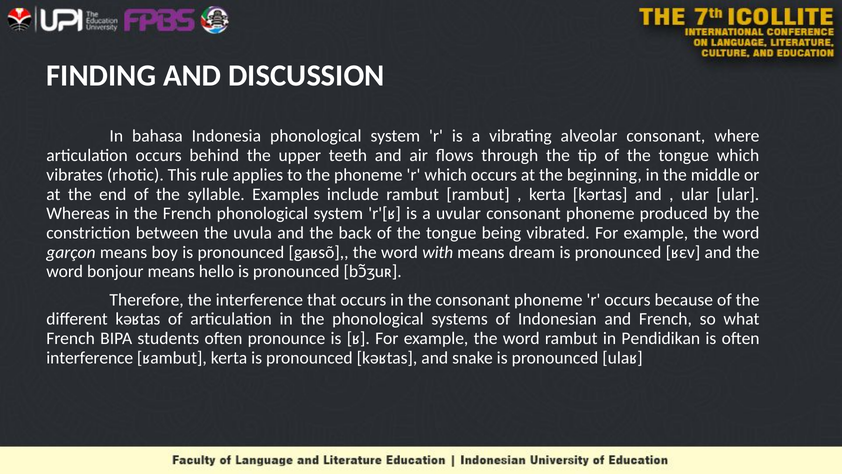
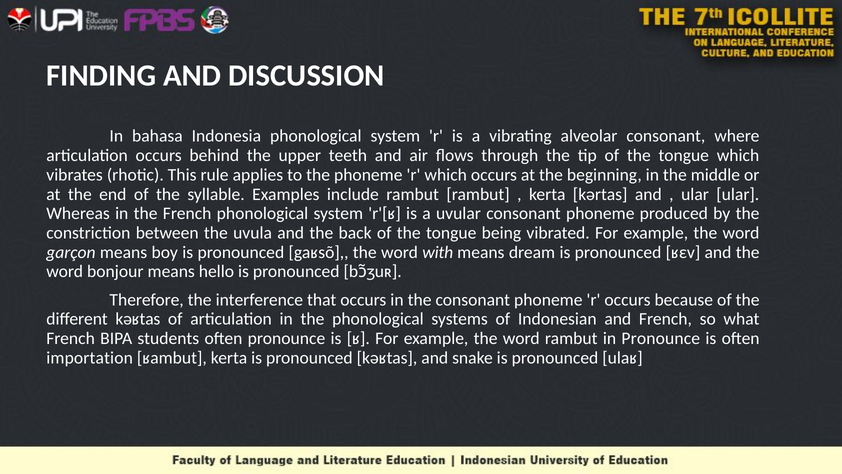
in Pendidikan: Pendidikan -> Pronounce (661, 338)
interference: interference -> importation (90, 358)
